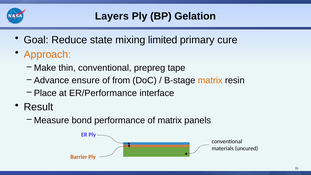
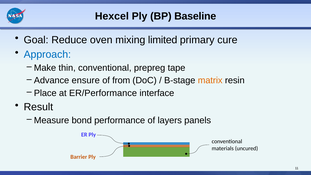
Layers: Layers -> Hexcel (112, 16)
Gelation: Gelation -> Baseline (195, 16)
state: state -> oven (101, 40)
Approach colour: orange -> blue (47, 54)
of matrix: matrix -> layers (170, 120)
